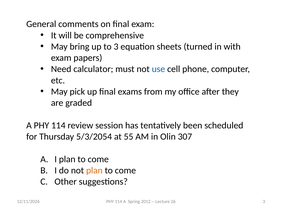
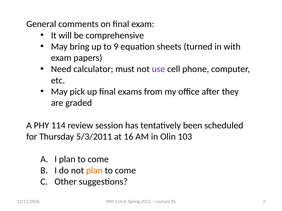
to 3: 3 -> 9 (116, 47)
use colour: blue -> purple (158, 69)
5/3/2054: 5/3/2054 -> 5/3/2011 (94, 137)
55: 55 -> 16 (129, 137)
307: 307 -> 103 (185, 137)
